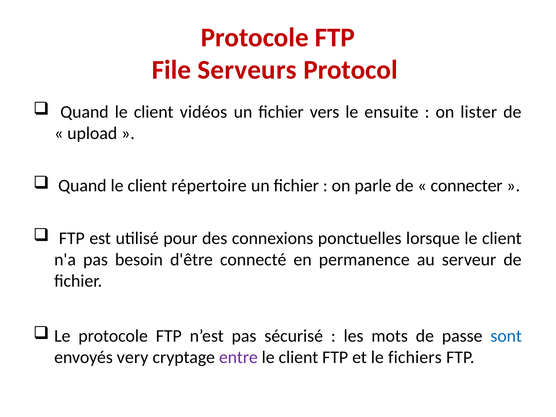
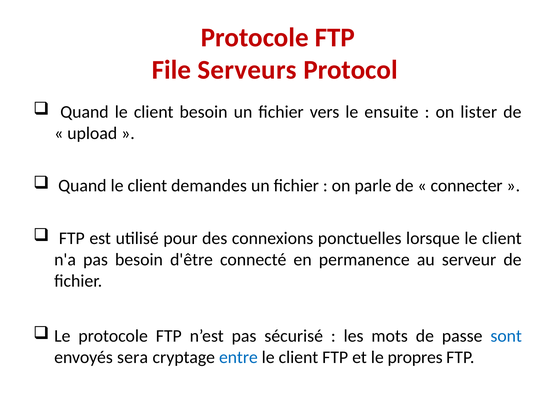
client vidéos: vidéos -> besoin (204, 112)
répertoire: répertoire -> demandes (209, 186)
very: very -> sera (133, 357)
entre colour: purple -> blue (238, 357)
fichiers: fichiers -> propres (415, 357)
